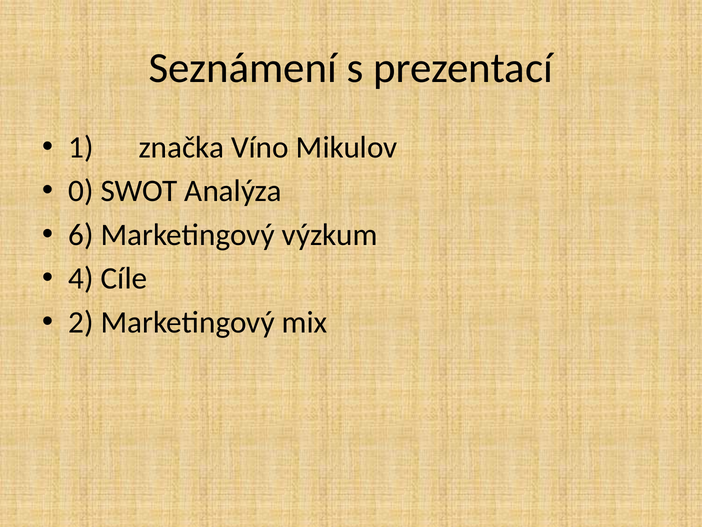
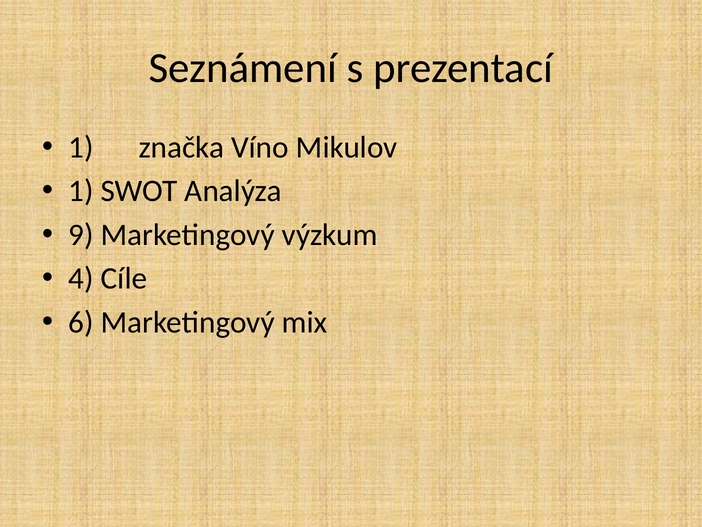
0: 0 -> 1 (81, 191)
6: 6 -> 9 (81, 235)
2: 2 -> 6 (81, 322)
